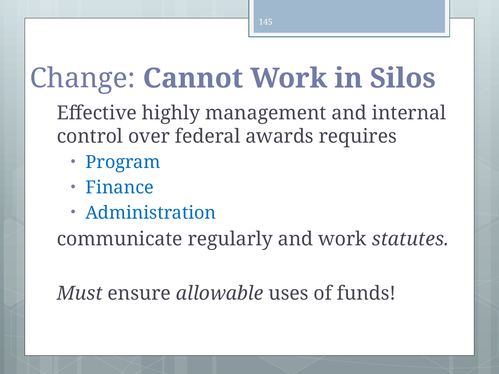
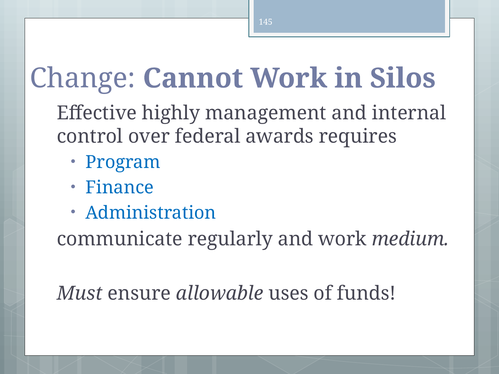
statutes: statutes -> medium (410, 239)
